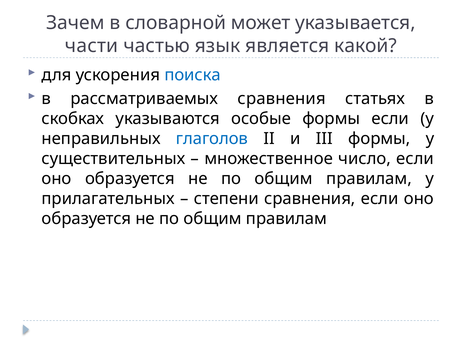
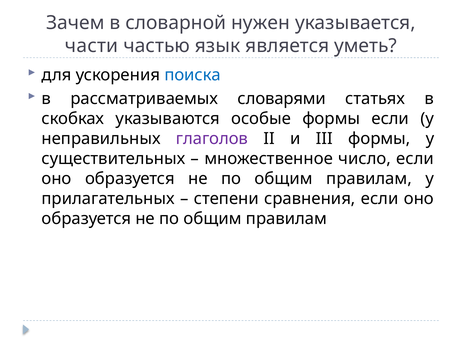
может: может -> нужен (260, 23)
какой: какой -> уметь (366, 46)
рассматриваемых сравнения: сравнения -> словарями (282, 99)
глаголов colour: blue -> purple (212, 139)
